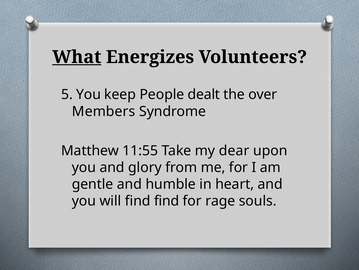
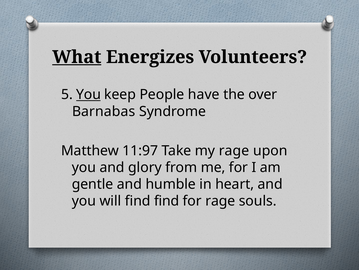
You underline: none -> present (89, 94)
dealt: dealt -> have (204, 94)
Members: Members -> Barnabas (104, 111)
11:55: 11:55 -> 11:97 (140, 150)
my dear: dear -> rage (234, 150)
